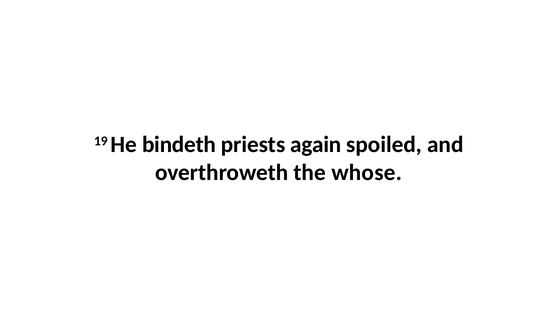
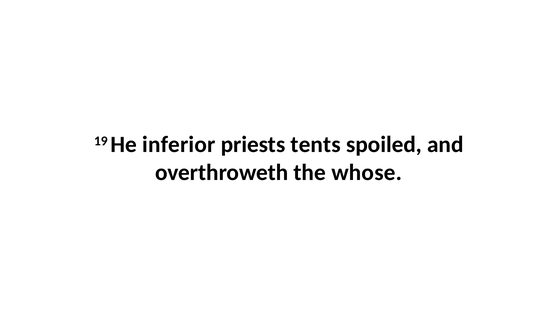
bindeth: bindeth -> inferior (179, 145)
again: again -> tents (316, 145)
